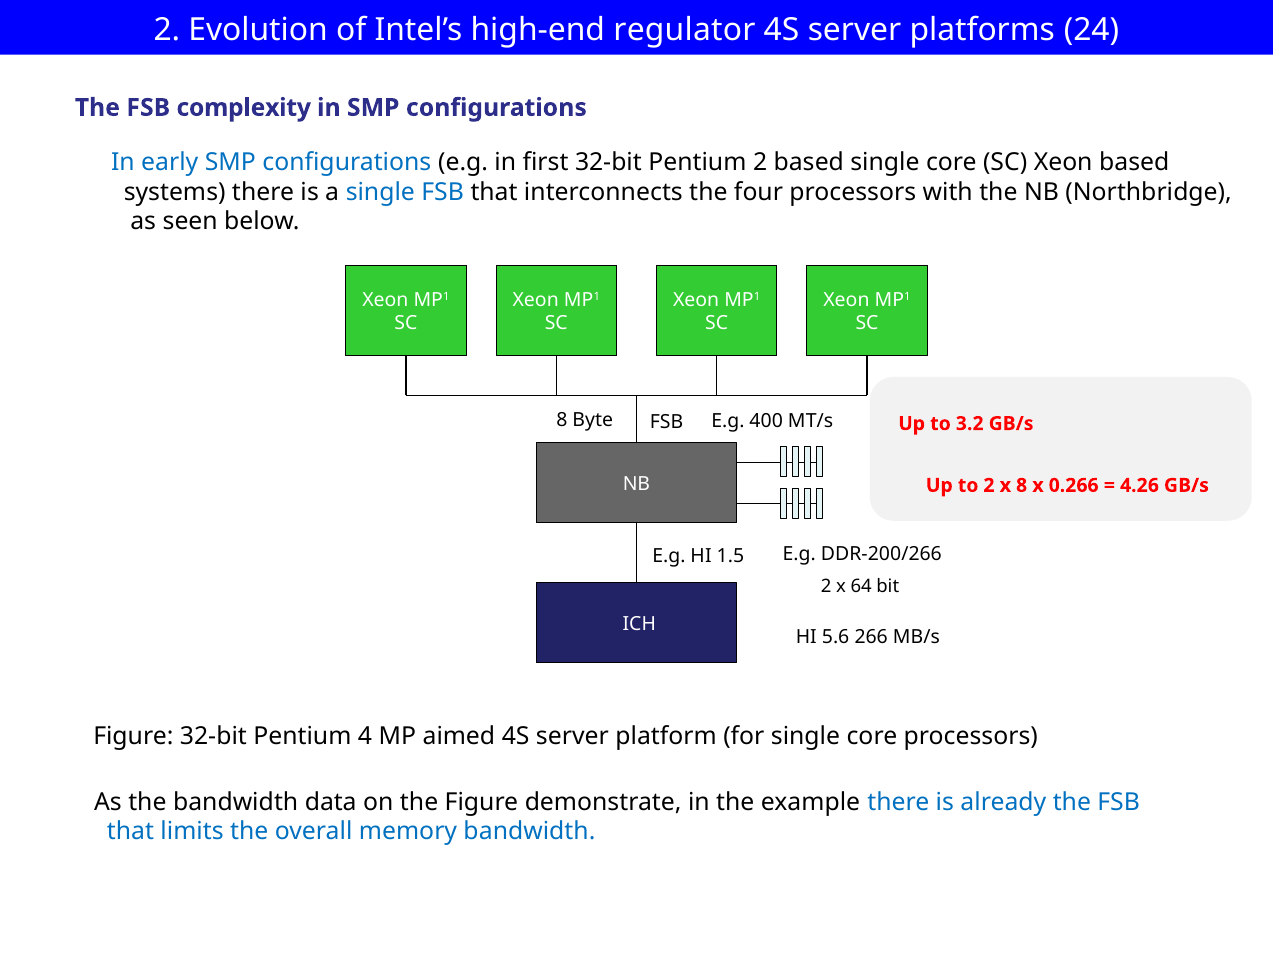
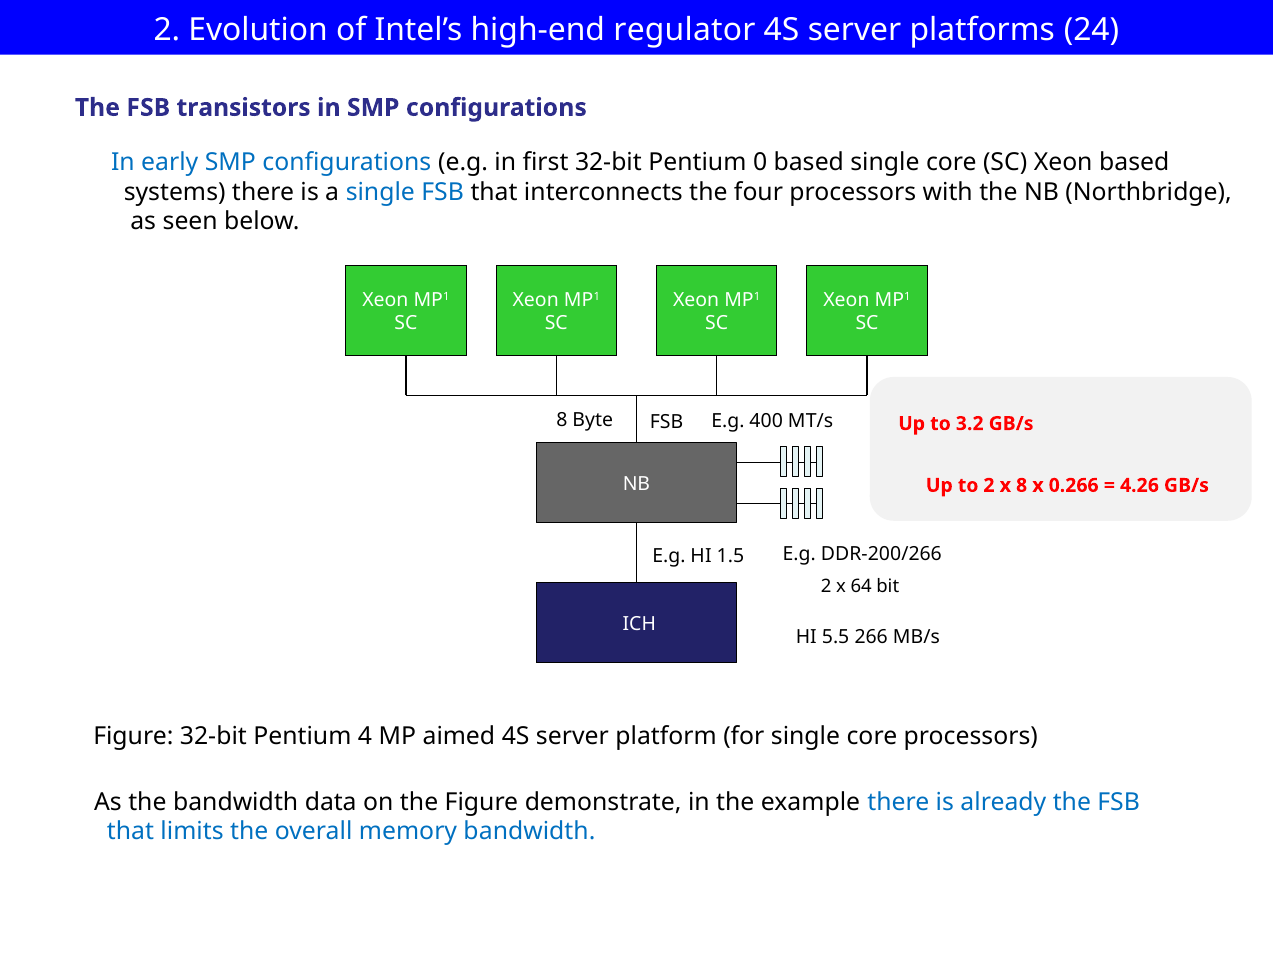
complexity: complexity -> transistors (244, 108)
Pentium 2: 2 -> 0 (760, 163)
5.6: 5.6 -> 5.5 (836, 638)
